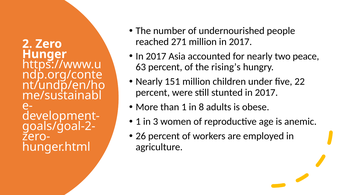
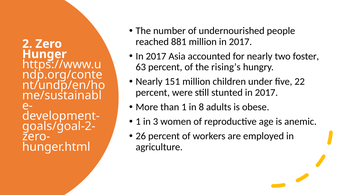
271: 271 -> 881 (179, 42)
peace: peace -> foster (306, 56)
